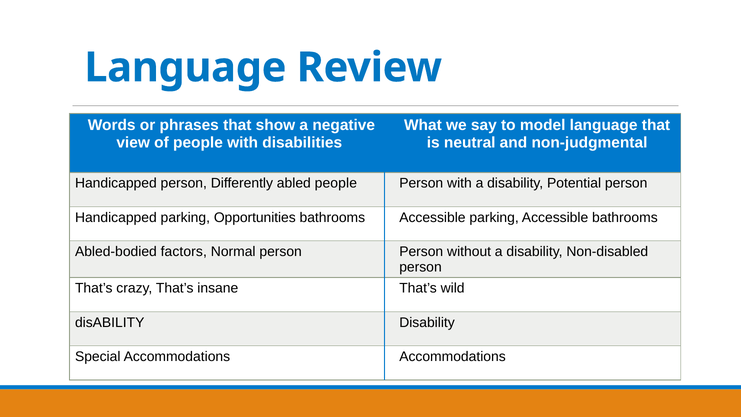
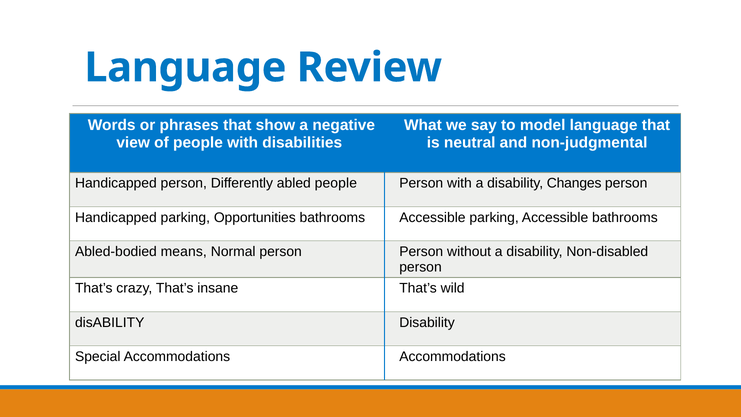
Potential: Potential -> Changes (574, 183)
factors: factors -> means (184, 252)
